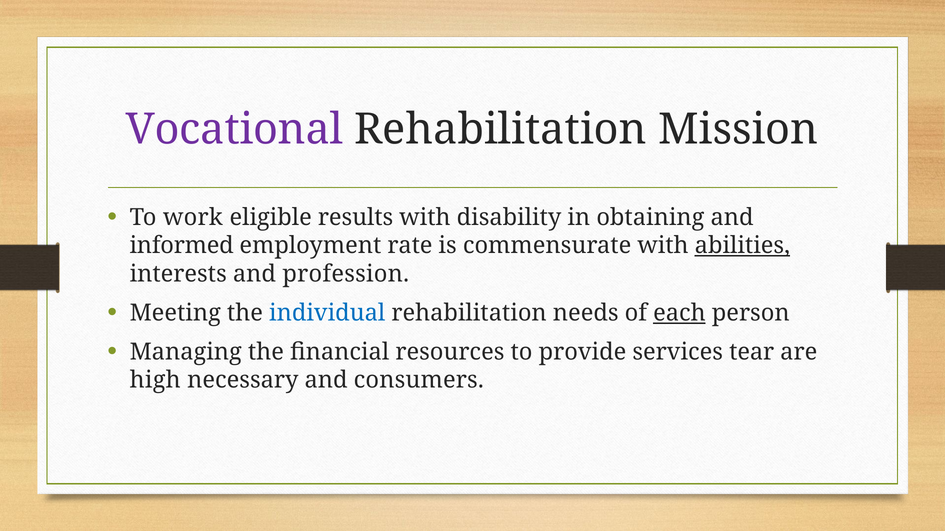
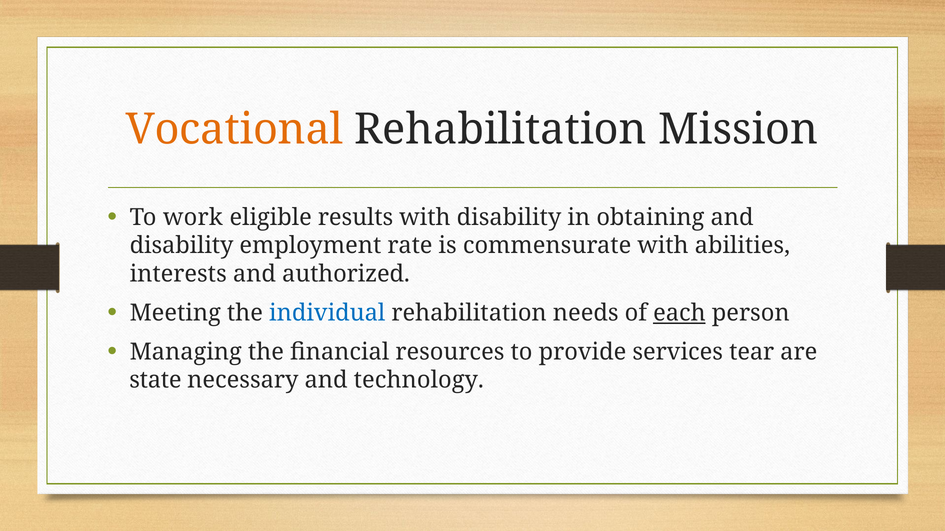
Vocational colour: purple -> orange (234, 130)
informed: informed -> disability (182, 246)
abilities underline: present -> none (742, 246)
profession: profession -> authorized (346, 274)
high: high -> state (155, 381)
consumers: consumers -> technology (419, 381)
